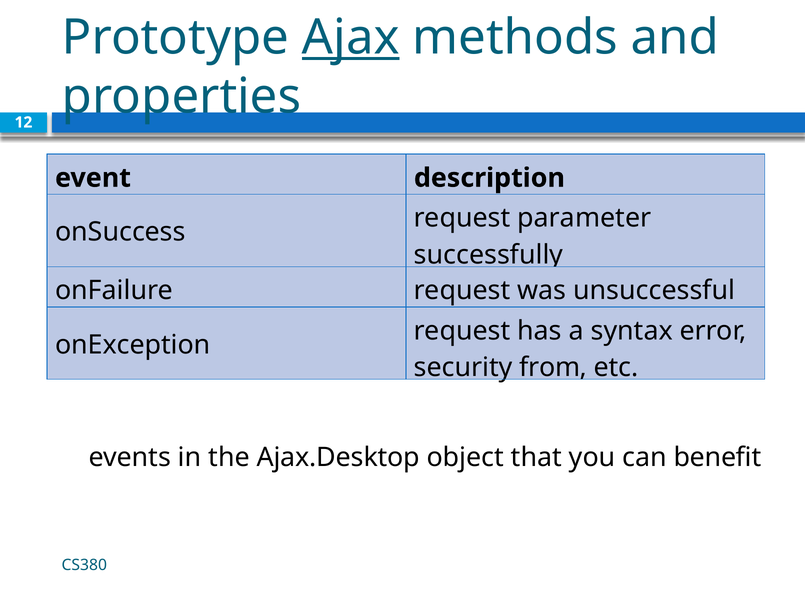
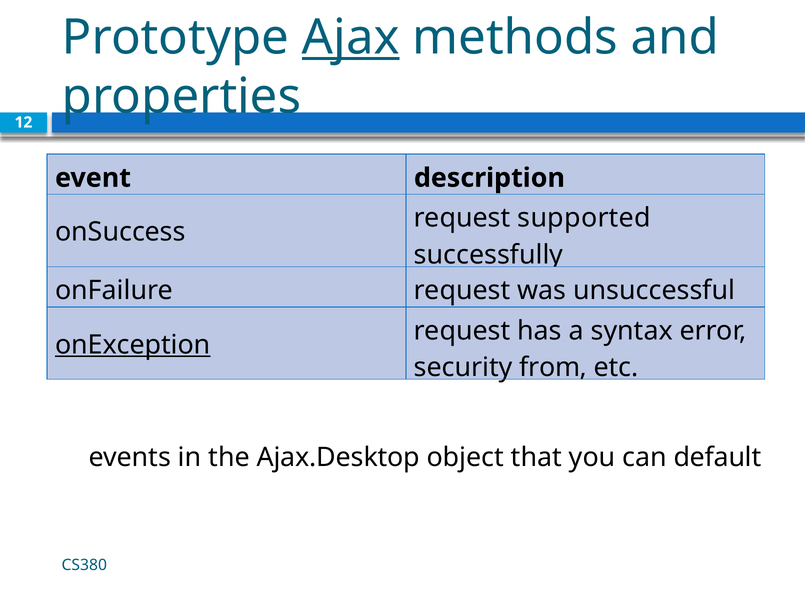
parameter: parameter -> supported (584, 218)
onException underline: none -> present (133, 345)
benefit: benefit -> default (717, 458)
